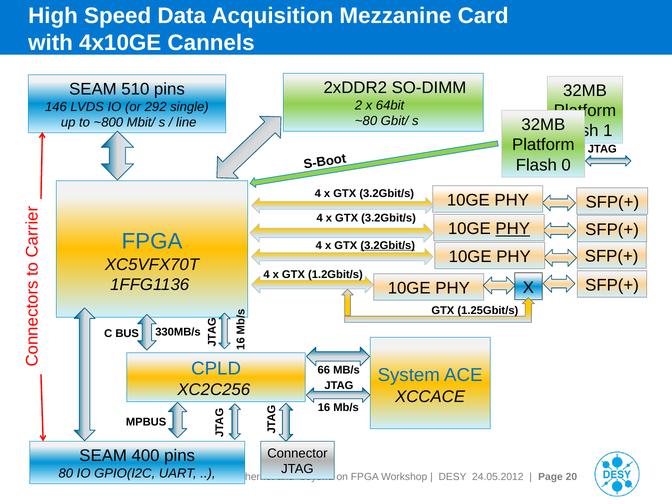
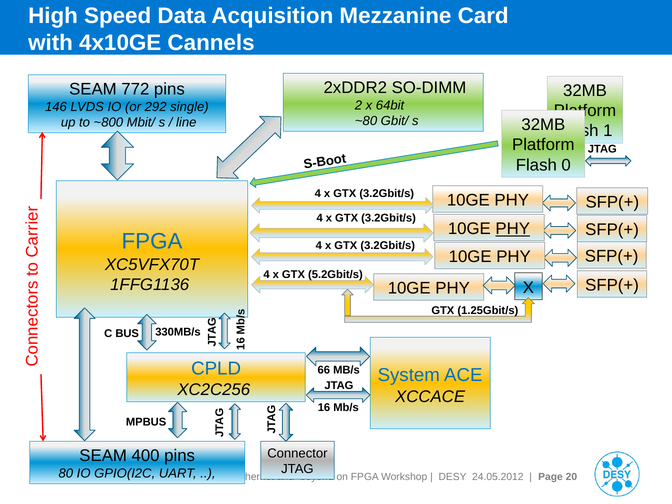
510: 510 -> 772 (135, 89)
3.2Gbit/s underline: present -> none (388, 245)
1.2Gbit/s: 1.2Gbit/s -> 5.2Gbit/s (335, 274)
